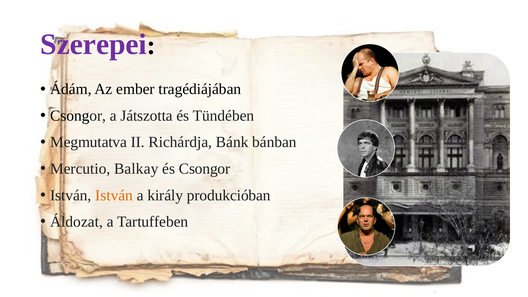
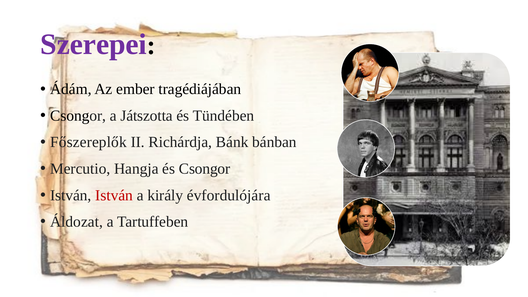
Megmutatva: Megmutatva -> Főszereplők (88, 142)
Balkay: Balkay -> Hangja (136, 169)
István colour: orange -> red (114, 195)
produkcióban: produkcióban -> évfordulójára (229, 195)
